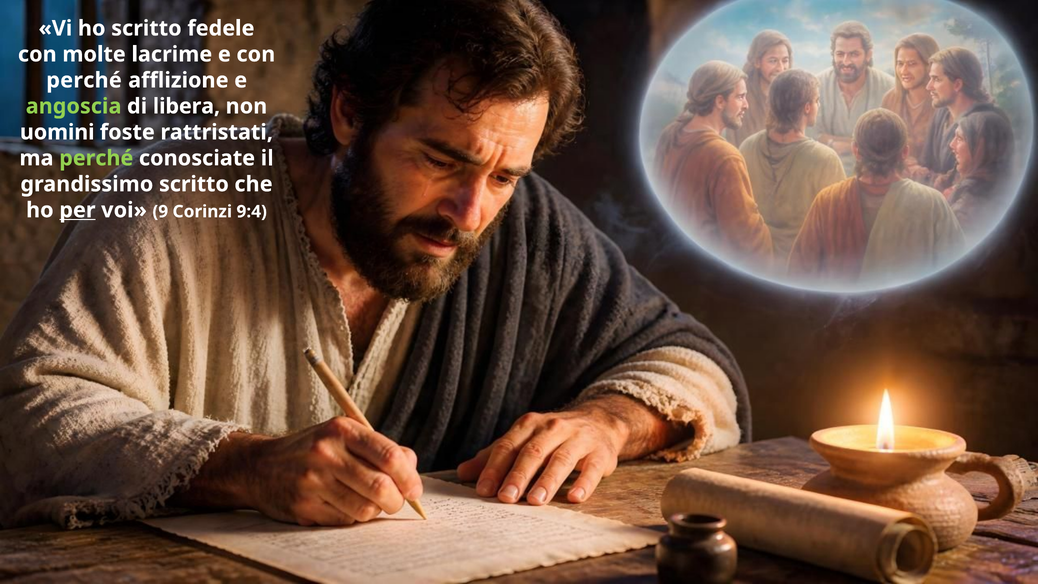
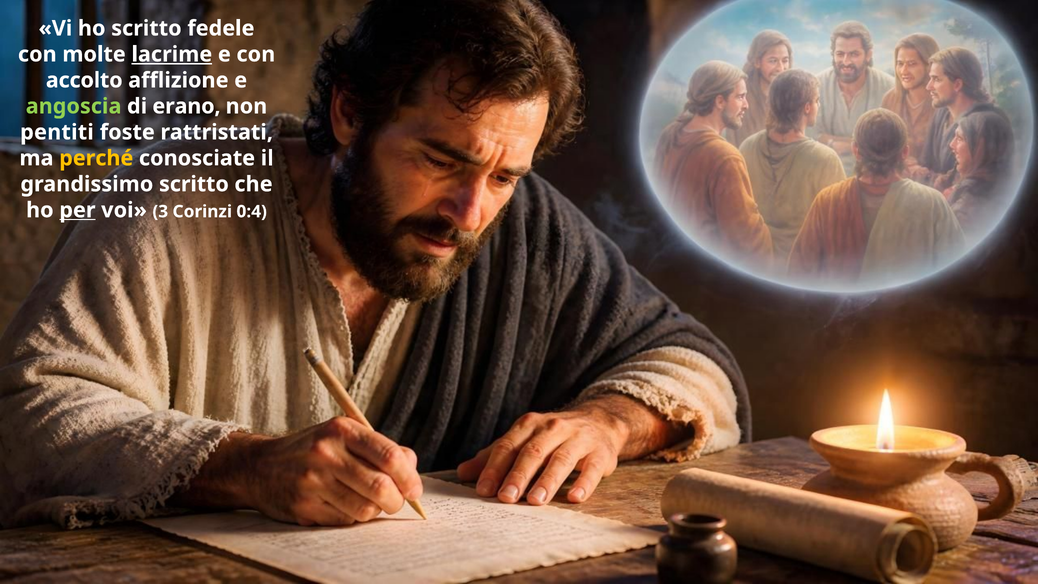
lacrime underline: none -> present (172, 54)
perché: perché -> accolto (84, 80)
libera: libera -> erano (186, 106)
uomini: uomini -> pentiti (57, 132)
perché colour: light green -> yellow (96, 158)
9: 9 -> 3 (160, 212)
9:4: 9:4 -> 0:4 (252, 212)
